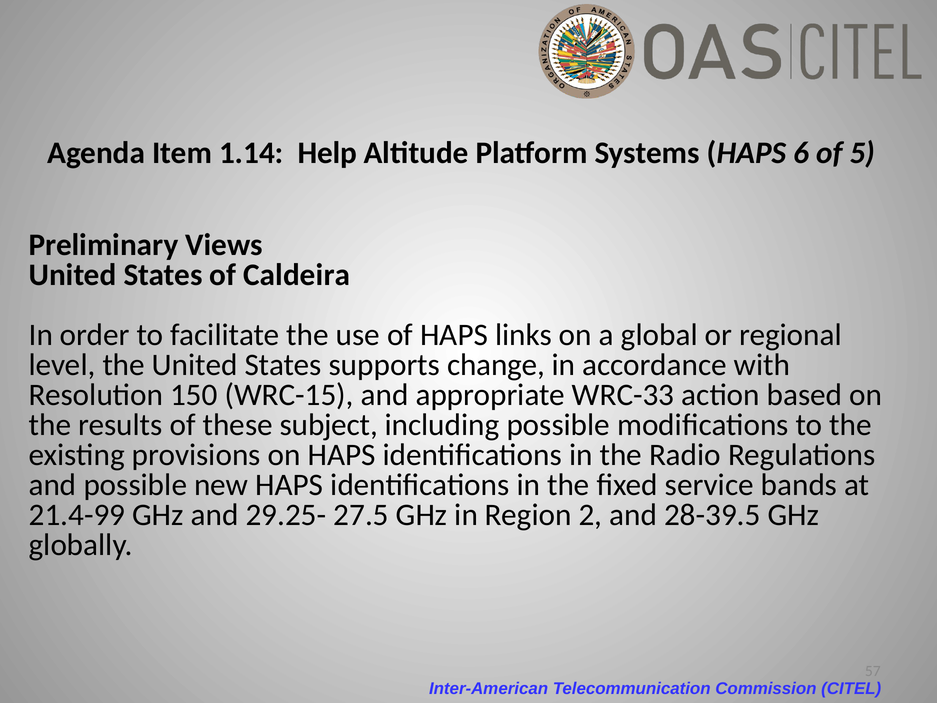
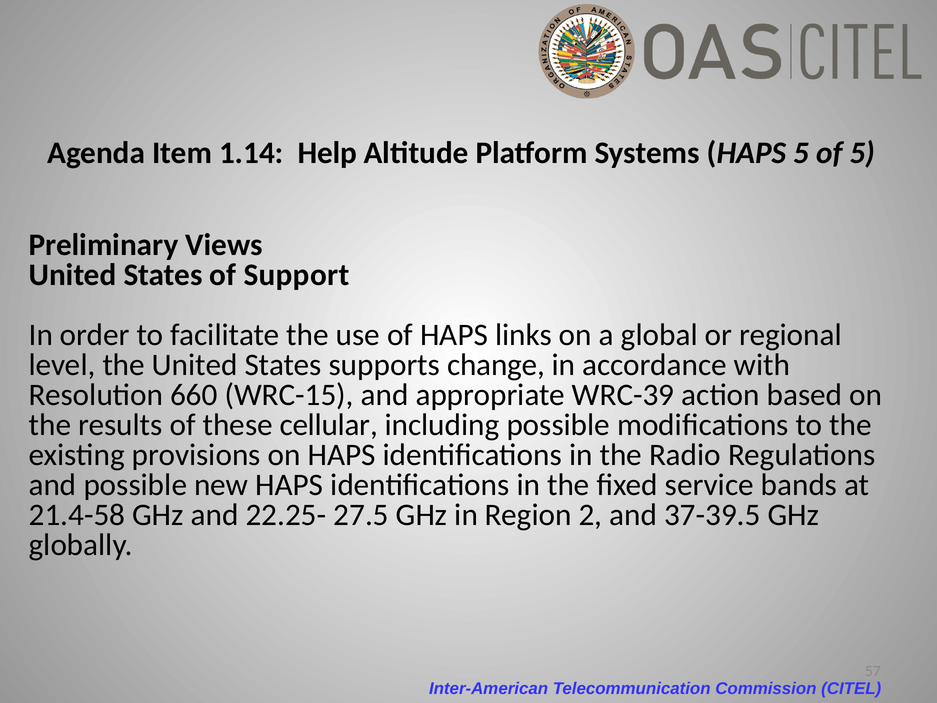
HAPS 6: 6 -> 5 (801, 153)
Caldeira: Caldeira -> Support (297, 275)
150: 150 -> 660 (194, 395)
WRC-33: WRC-33 -> WRC-39 (623, 395)
subject: subject -> cellular (329, 425)
21.4-99: 21.4-99 -> 21.4-58 (77, 515)
29.25-: 29.25- -> 22.25- (286, 515)
28-39.5: 28-39.5 -> 37-39.5 (712, 515)
